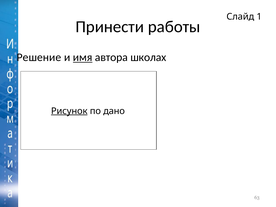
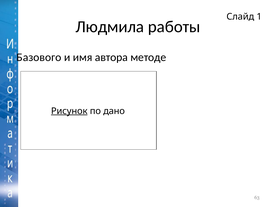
Принести: Принести -> Людмила (110, 27)
Решение: Решение -> Базового (39, 57)
имя underline: present -> none (83, 57)
школах: школах -> методе (148, 57)
